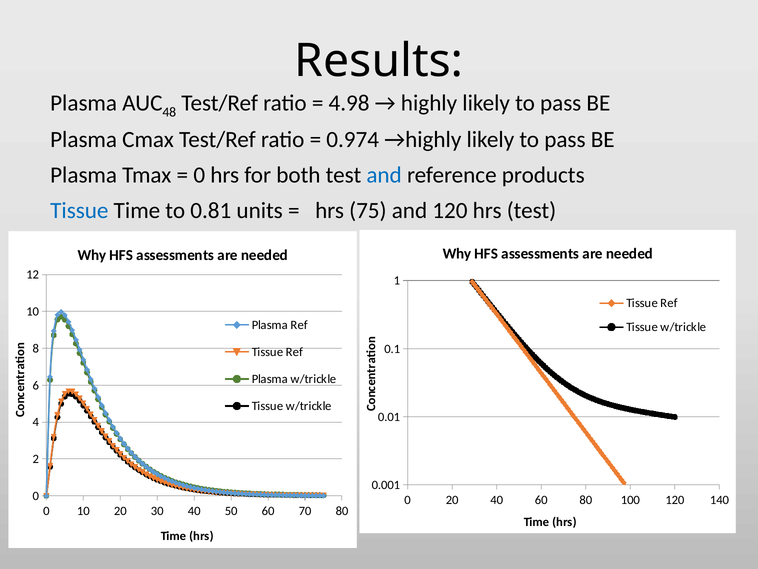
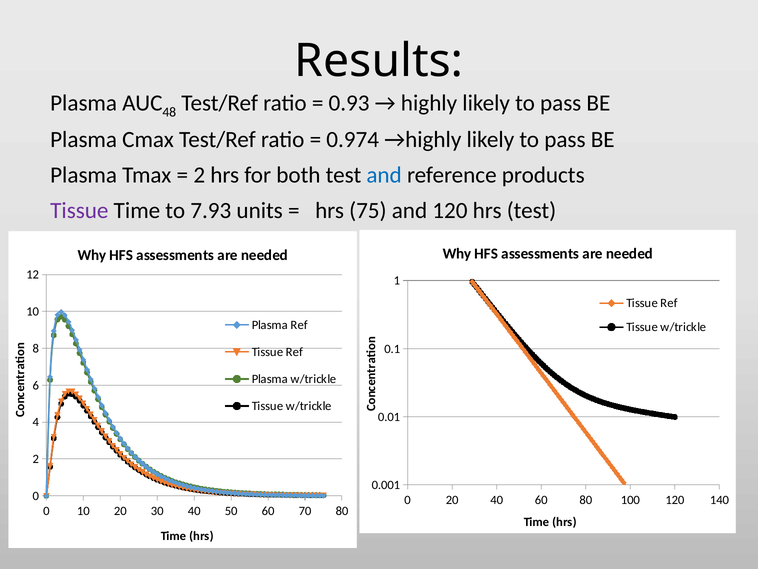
4.98: 4.98 -> 0.93 (349, 103)
0: 0 -> 2 (199, 175)
Tissue colour: blue -> purple (79, 210)
0.81: 0.81 -> 7.93 (211, 210)
